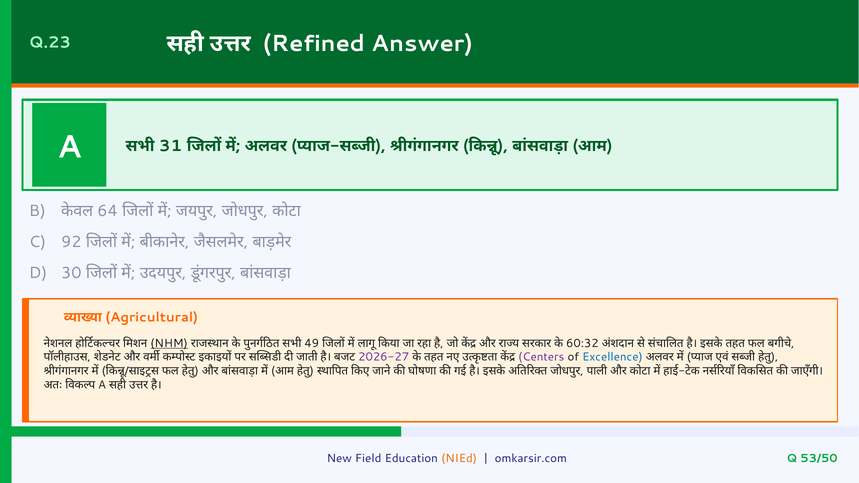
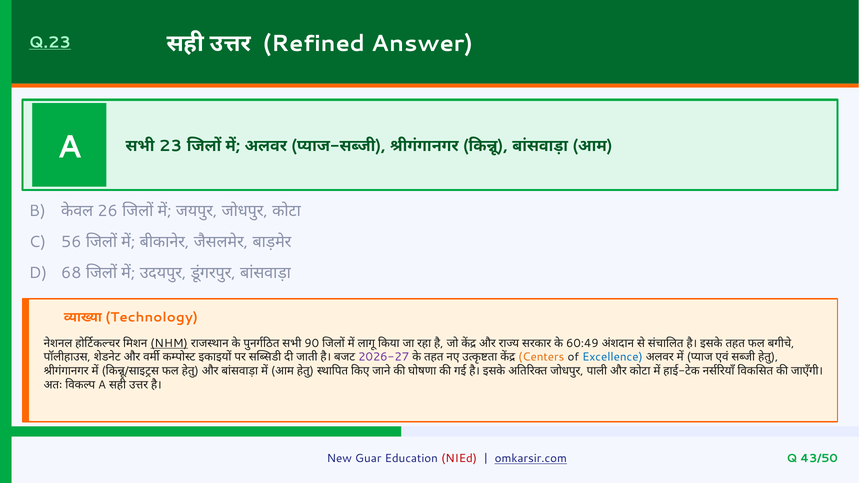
Q.23 underline: none -> present (50, 42)
31: 31 -> 23 (171, 146)
64: 64 -> 26 (108, 211)
92: 92 -> 56 (71, 242)
30: 30 -> 68 (71, 273)
Agricultural: Agricultural -> Technology (152, 317)
49: 49 -> 90 (312, 343)
60:32: 60:32 -> 60:49 (582, 343)
Centers colour: purple -> orange (541, 357)
Field: Field -> Guar (368, 459)
NIEd colour: orange -> red (459, 459)
omkarsir.com underline: none -> present (531, 459)
53/50: 53/50 -> 43/50 (819, 459)
